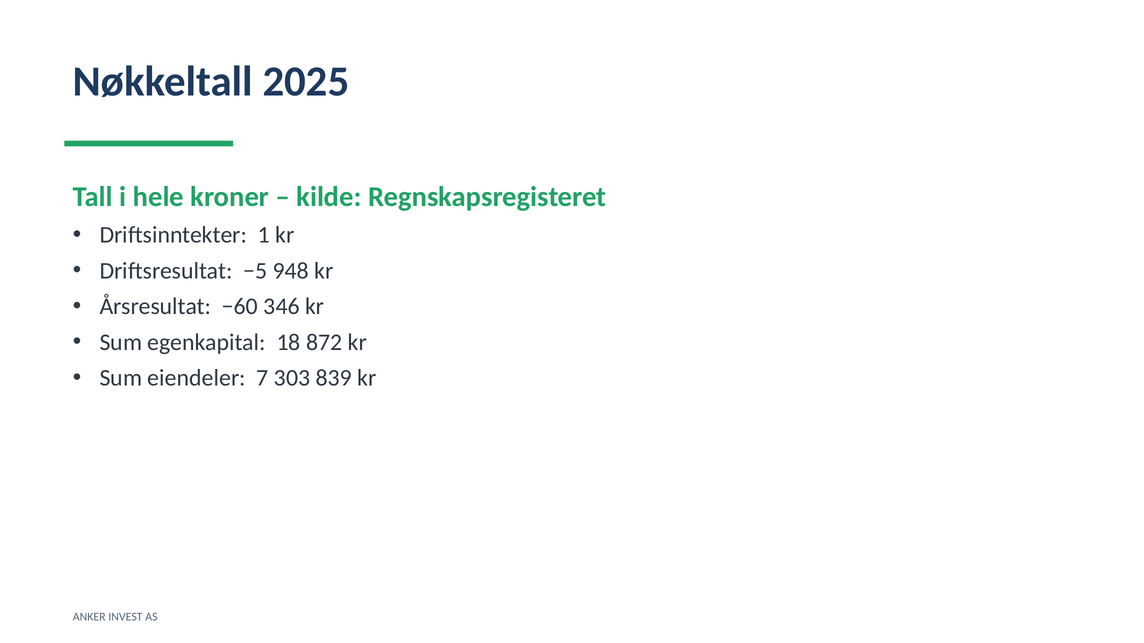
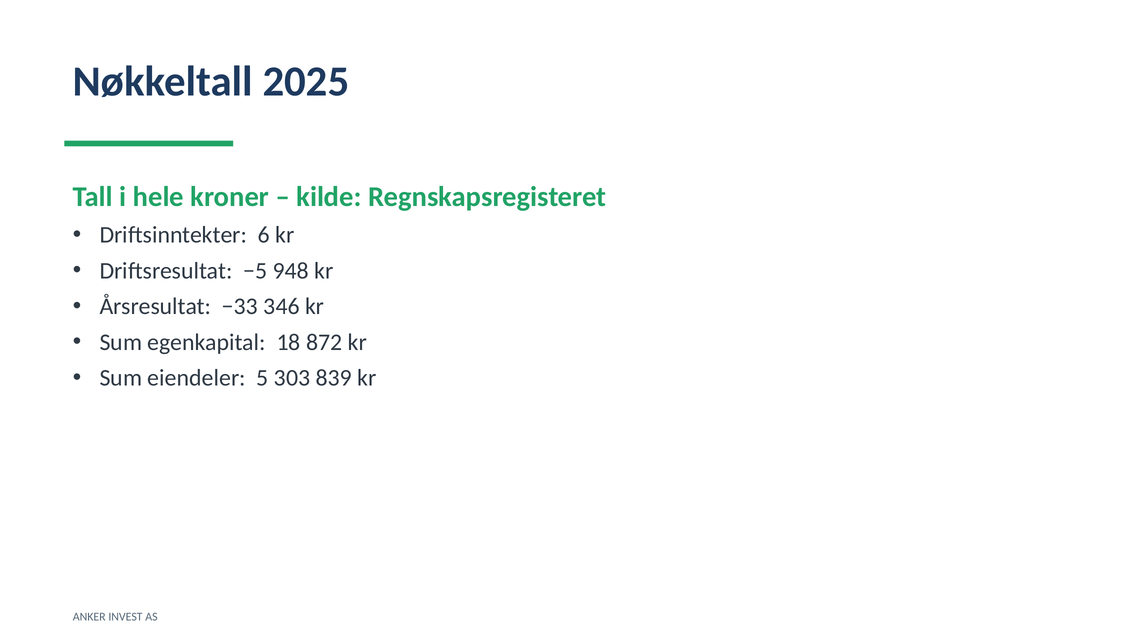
1: 1 -> 6 (264, 235)
−60: −60 -> −33 (240, 307)
7: 7 -> 5 (263, 378)
